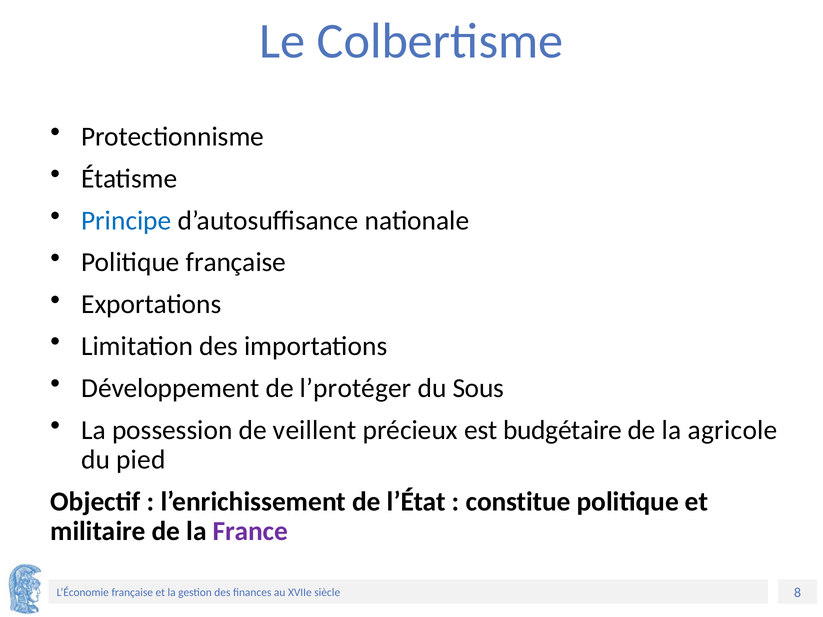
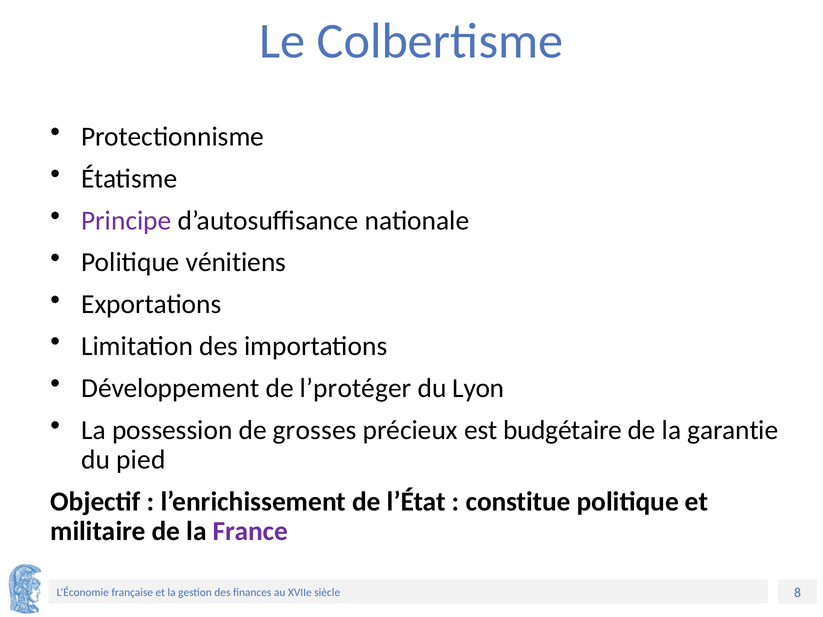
Principe colour: blue -> purple (126, 221)
Politique française: française -> vénitiens (236, 262)
Sous: Sous -> Lyon (478, 388)
veillent: veillent -> grosses (315, 430)
agricole: agricole -> garantie (733, 430)
